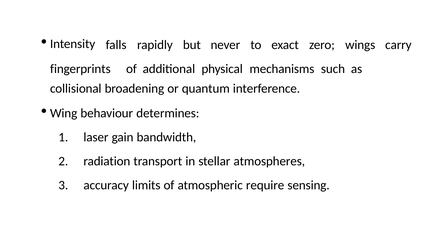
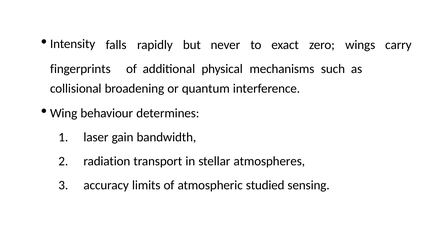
require: require -> studied (265, 185)
